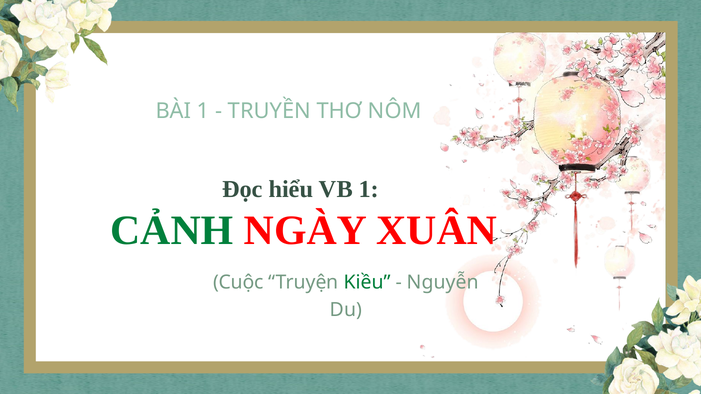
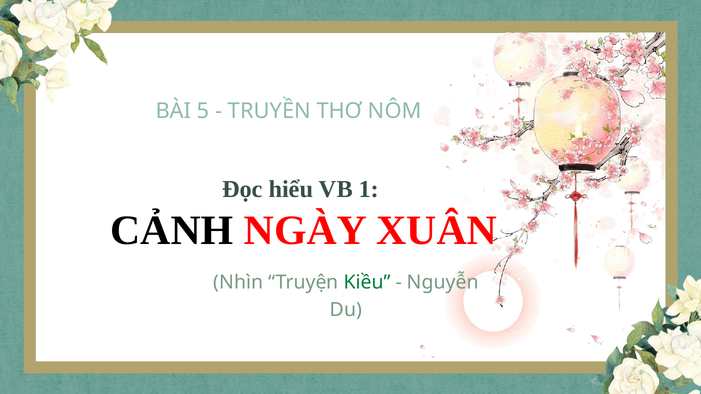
BÀI 1: 1 -> 5 (203, 111)
CẢNH colour: green -> black (172, 230)
Cuộc: Cuộc -> Nhìn (238, 283)
